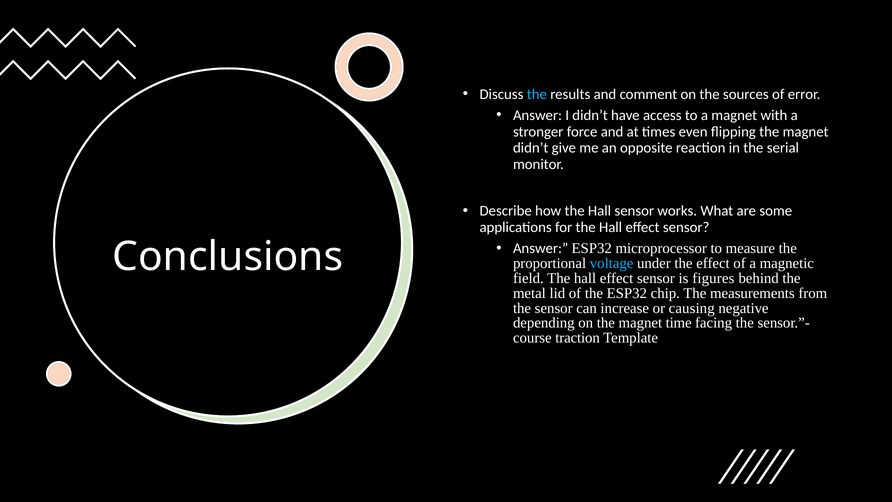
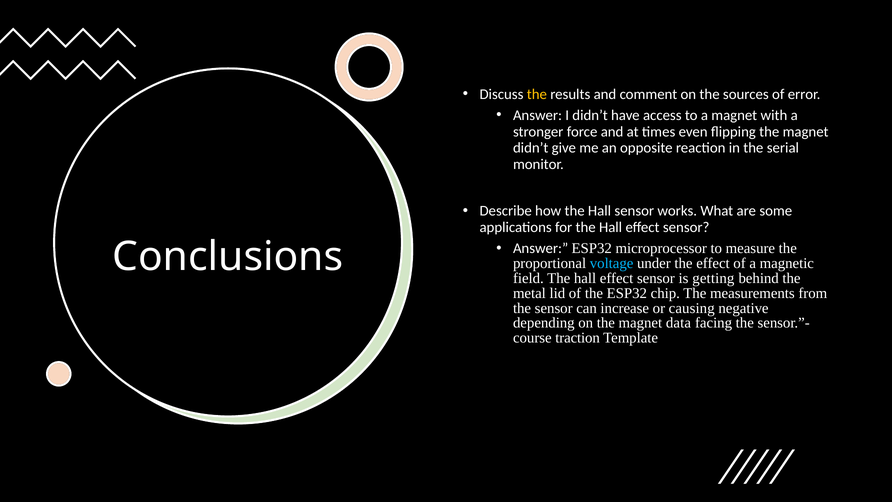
the colour: light blue -> yellow (537, 94)
figures: figures -> getting (713, 278)
time: time -> data (678, 323)
